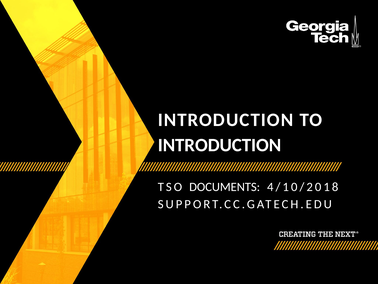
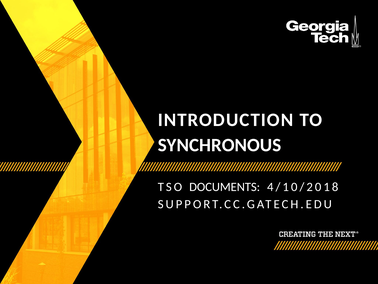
INTRODUCTION: INTRODUCTION -> SYNCHRONOUS (219, 145)
